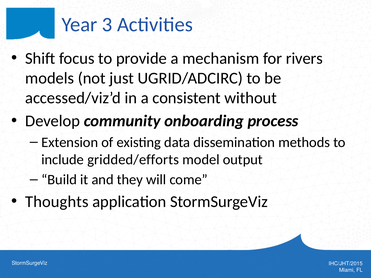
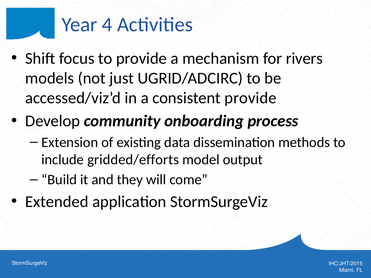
3: 3 -> 4 (107, 25)
consistent without: without -> provide (251, 98)
Thoughts: Thoughts -> Extended (57, 202)
